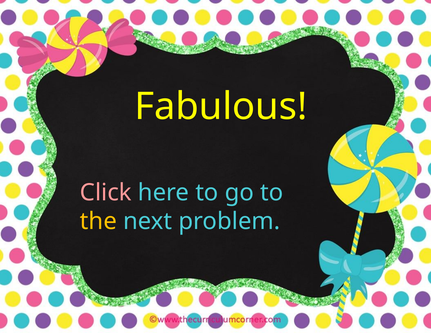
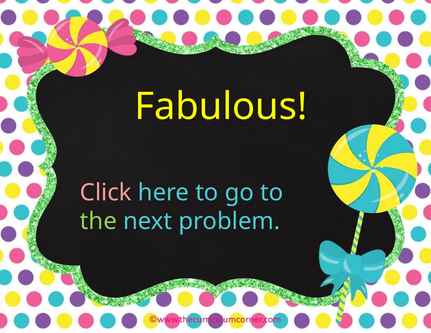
the colour: yellow -> light green (98, 221)
